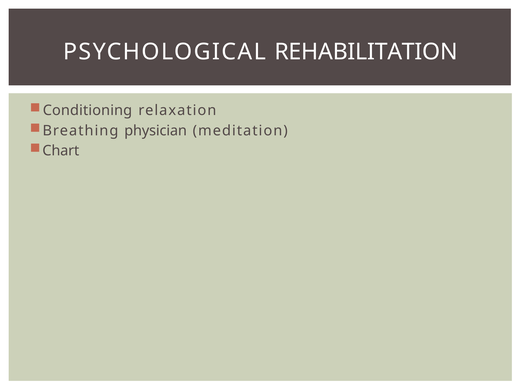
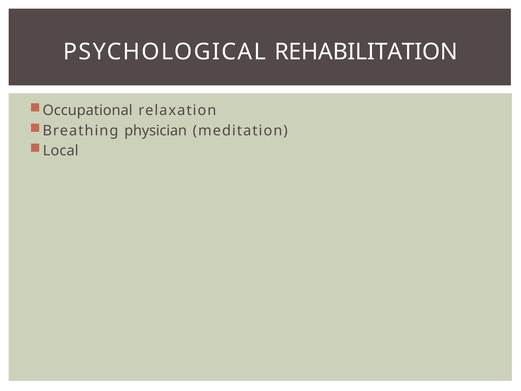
Conditioning: Conditioning -> Occupational (88, 110)
Chart: Chart -> Local (61, 151)
